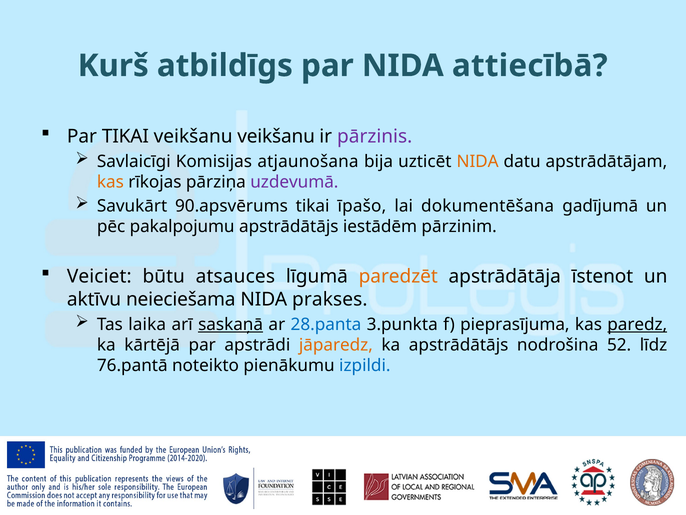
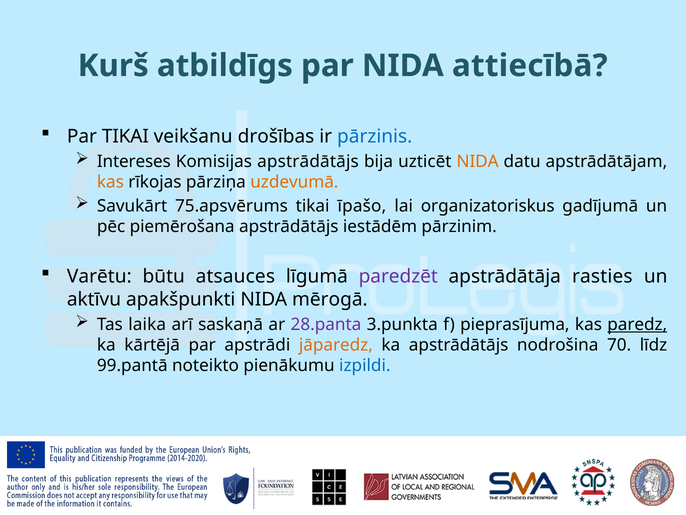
veikšanu veikšanu: veikšanu -> drošības (276, 136)
pārzinis colour: purple -> blue (375, 136)
Savlaicīgi: Savlaicīgi -> Intereses (134, 161)
Komisijas atjaunošana: atjaunošana -> apstrādātājs (308, 161)
uzdevumā colour: purple -> orange (294, 182)
90.apsvērums: 90.apsvērums -> 75.apsvērums (231, 206)
dokumentēšana: dokumentēšana -> organizatoriskus (488, 206)
pakalpojumu: pakalpojumu -> piemērošana (182, 226)
Veiciet: Veiciet -> Varētu (99, 276)
paredzēt colour: orange -> purple (398, 276)
īstenot: īstenot -> rasties (602, 276)
neieciešama: neieciešama -> apakšpunkti (181, 299)
prakses: prakses -> mērogā (330, 299)
saskaņā underline: present -> none (231, 324)
28.panta colour: blue -> purple (326, 324)
52: 52 -> 70 (619, 345)
76.pantā: 76.pantā -> 99.pantā (132, 365)
